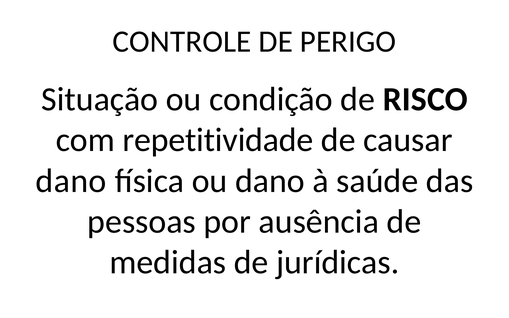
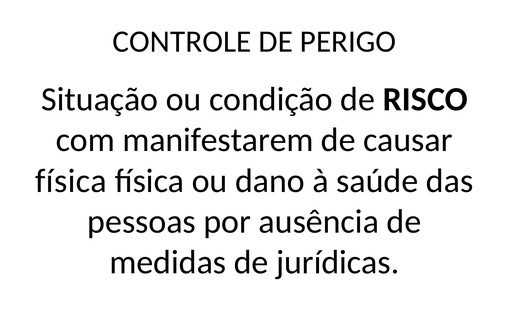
repetitividade: repetitividade -> manifestarem (218, 140)
dano: dano -> física (71, 181)
